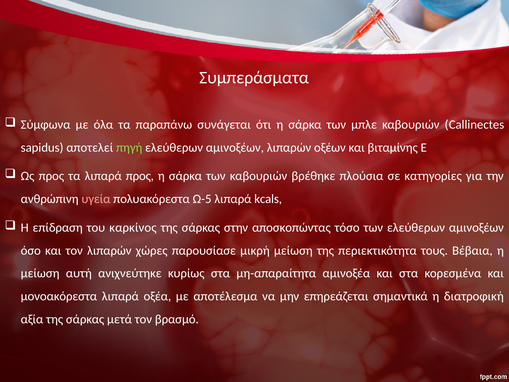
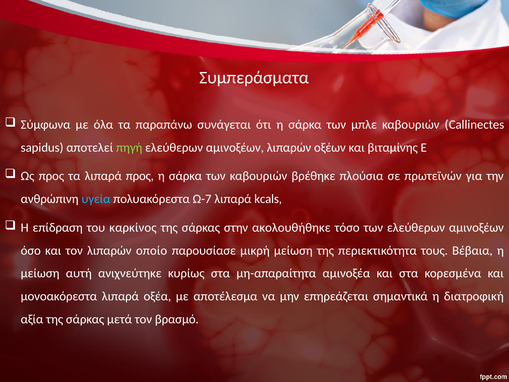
κατηγορίες: κατηγορίες -> πρωτεϊνών (433, 176)
υγεία colour: pink -> light blue (96, 199)
Ω-5: Ω-5 -> Ω-7 (202, 199)
αποσκοπώντας: αποσκοπώντας -> ακολουθήθηκε (291, 227)
χώρες: χώρες -> οποίο (152, 250)
